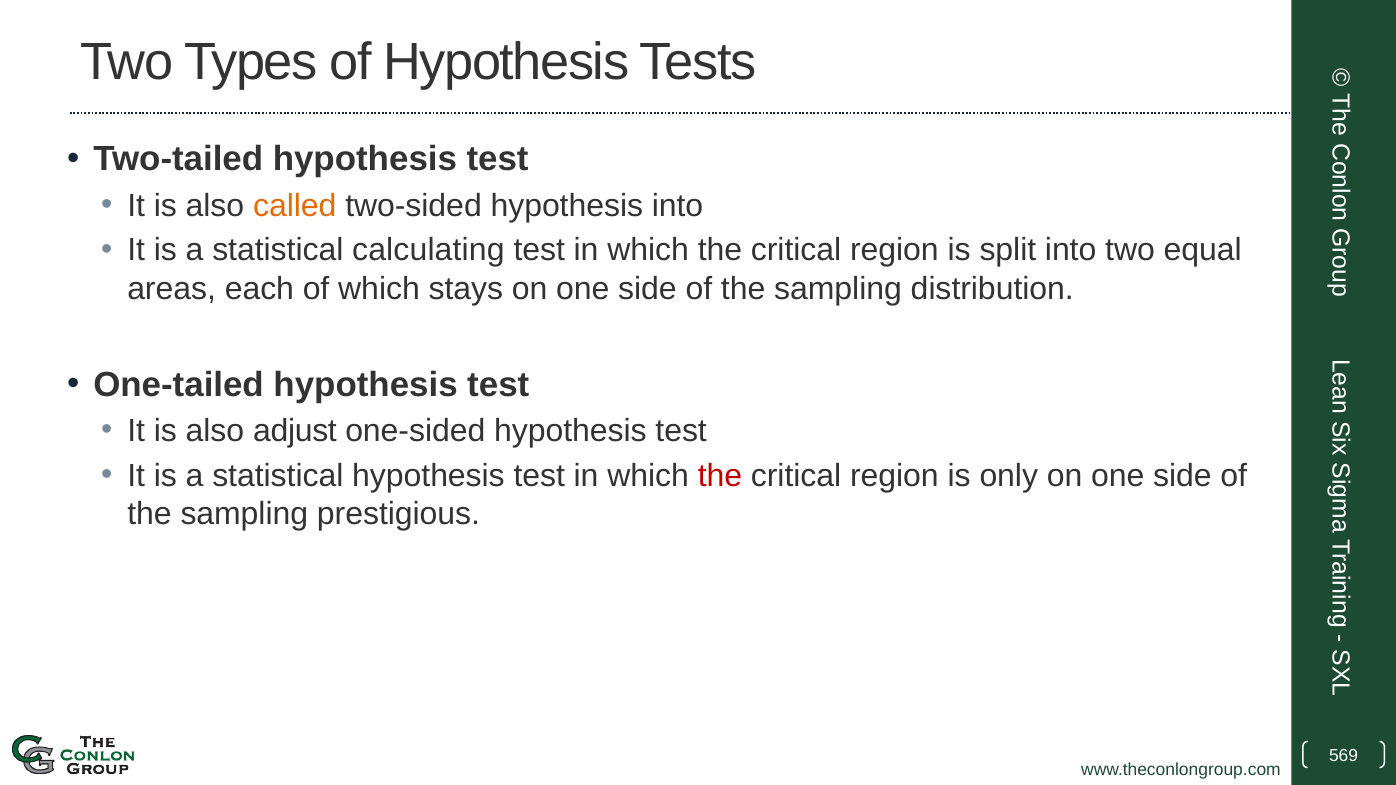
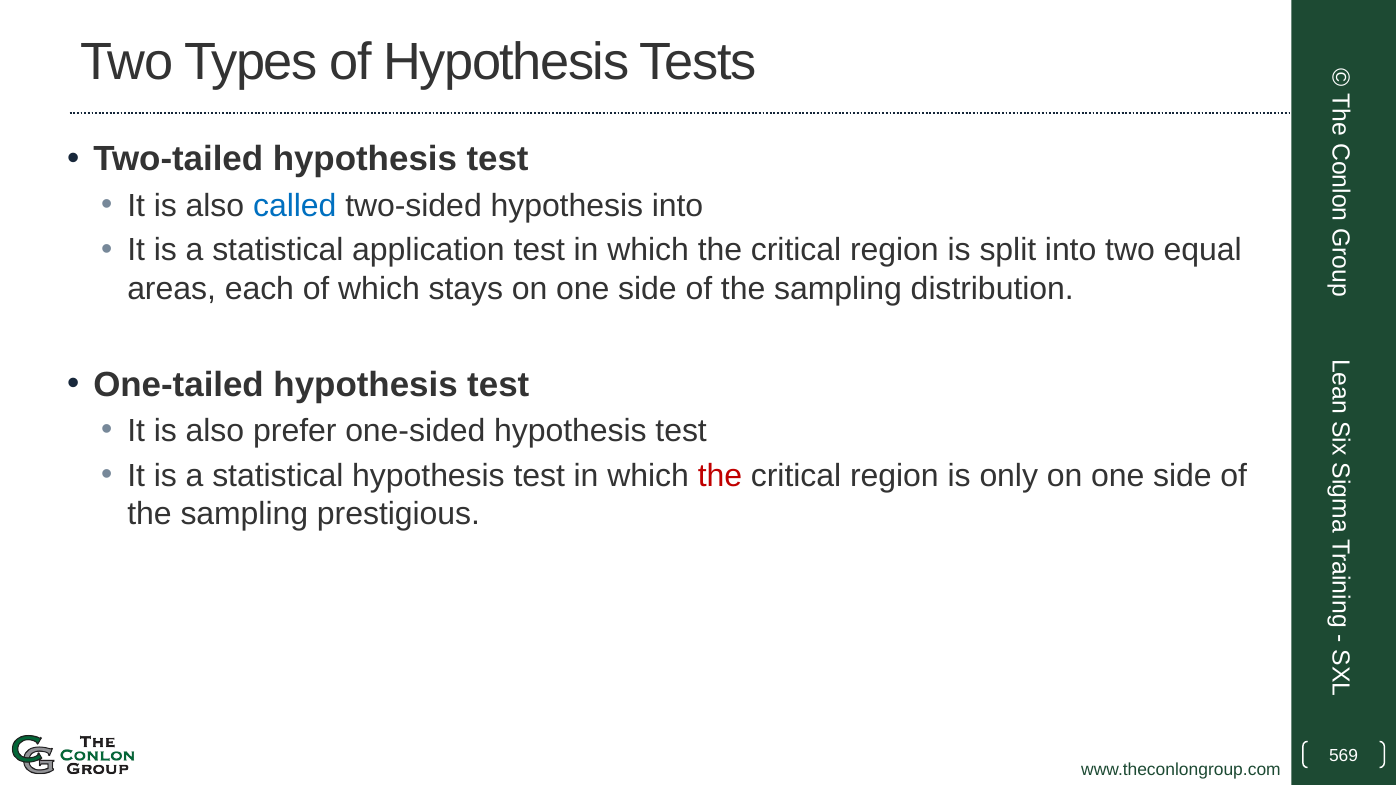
called colour: orange -> blue (295, 206)
calculating: calculating -> application (428, 250)
adjust: adjust -> prefer (295, 431)
